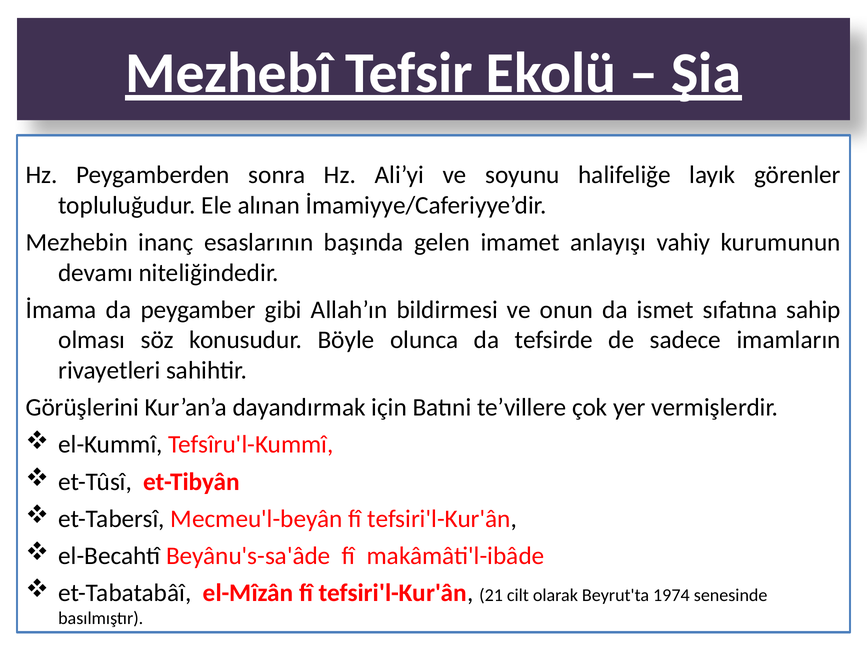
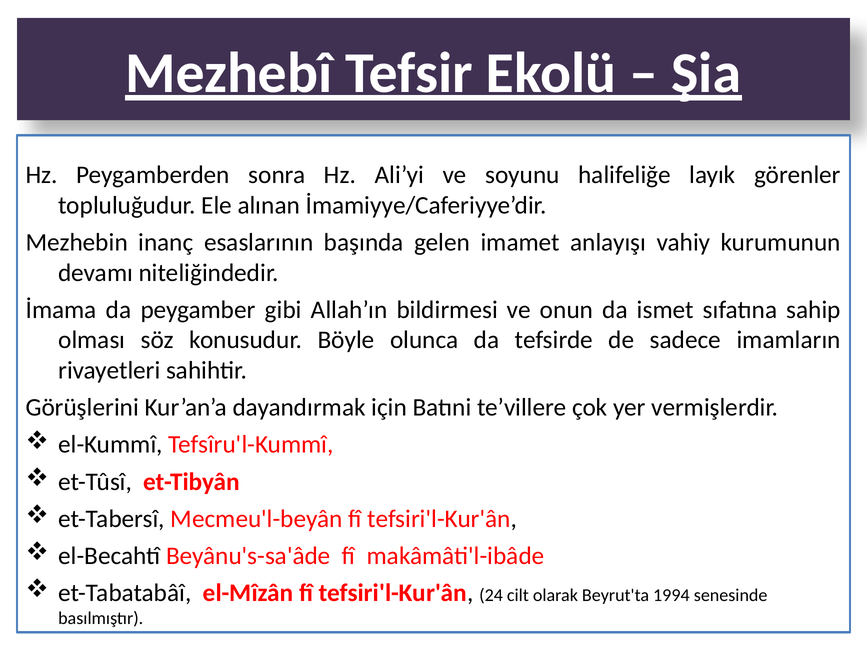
21: 21 -> 24 (491, 596)
1974: 1974 -> 1994 (671, 596)
